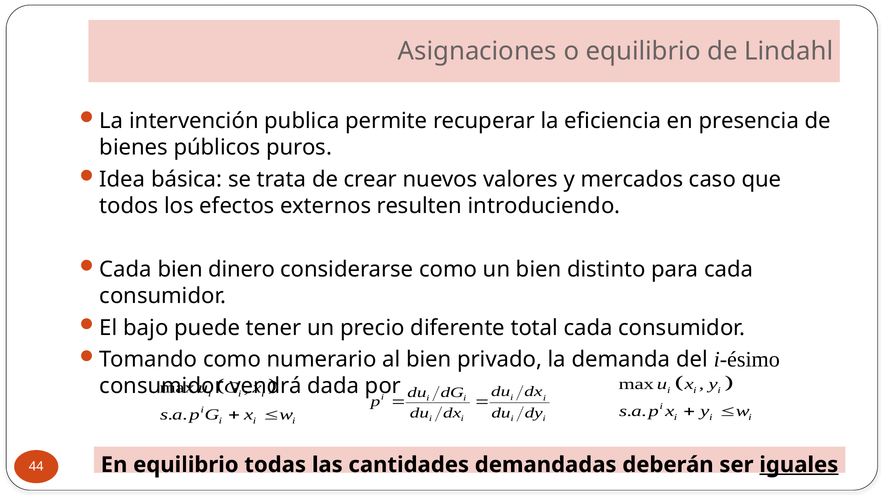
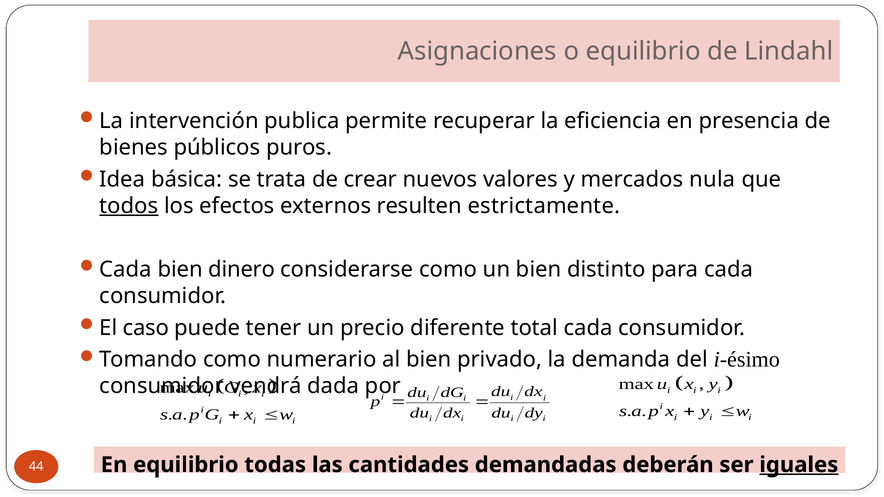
caso: caso -> nula (712, 179)
todos underline: none -> present (129, 206)
introduciendo: introduciendo -> estrictamente (544, 206)
bajo: bajo -> caso (146, 328)
